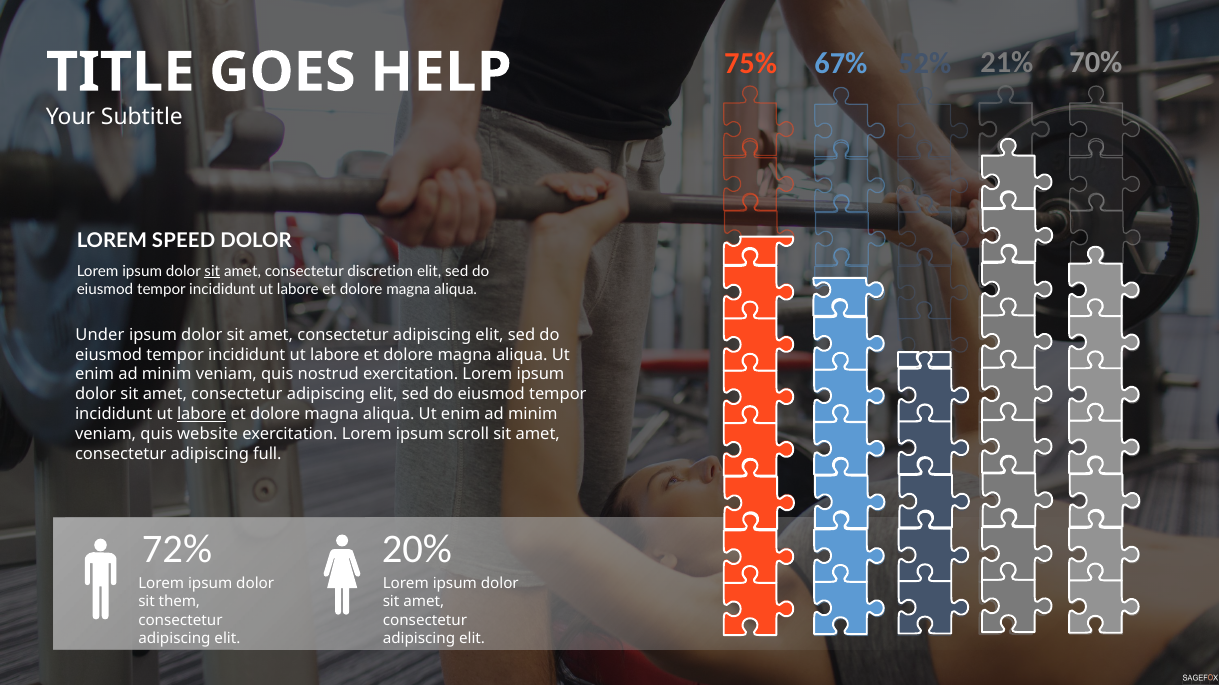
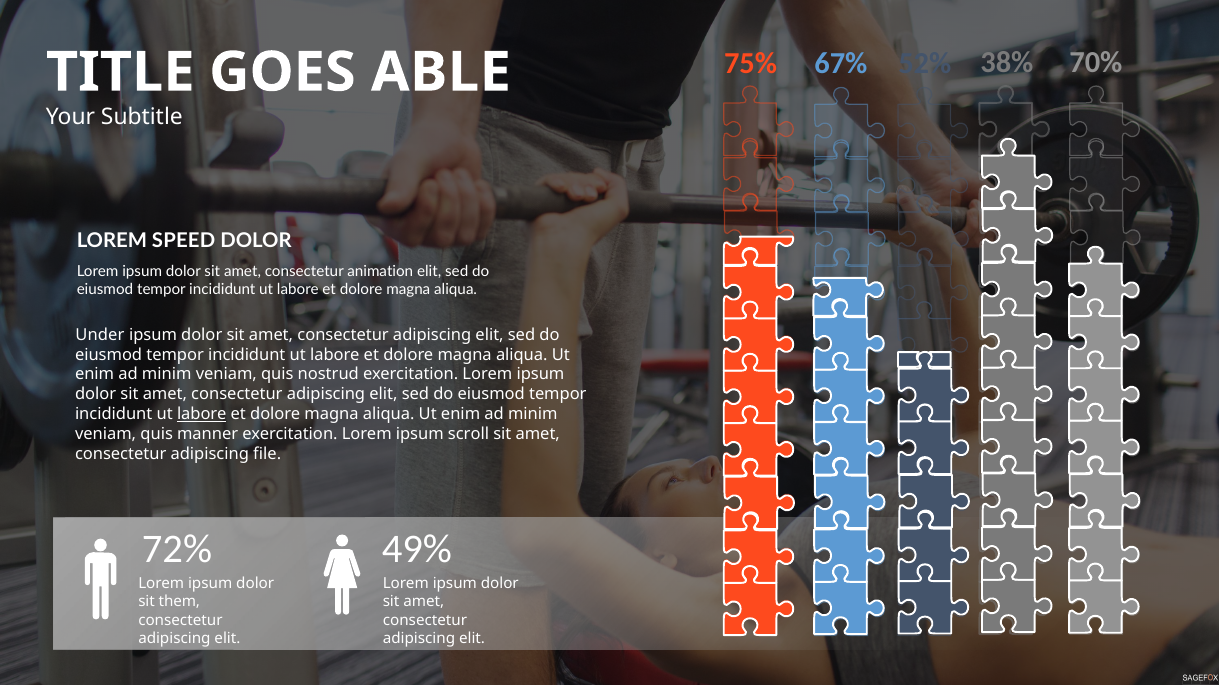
21%: 21% -> 38% (1007, 63)
HELP: HELP -> ABLE (441, 72)
sit underline: present -> none (212, 271)
discretion: discretion -> animation (380, 271)
website: website -> manner (208, 434)
full: full -> file (267, 454)
20%: 20% -> 49% (417, 549)
